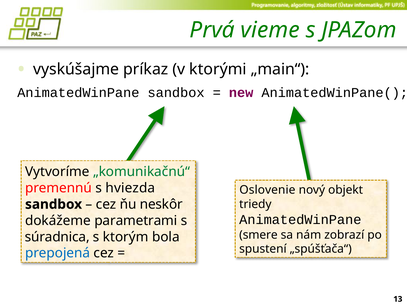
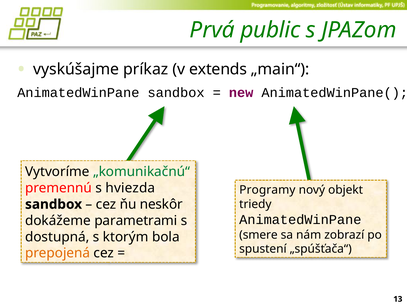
vieme: vieme -> public (270, 30)
ktorými: ktorými -> extends (218, 69)
Oslovenie: Oslovenie -> Programy (267, 190)
súradnica: súradnica -> dostupná (57, 237)
prepojená colour: blue -> orange (58, 253)
